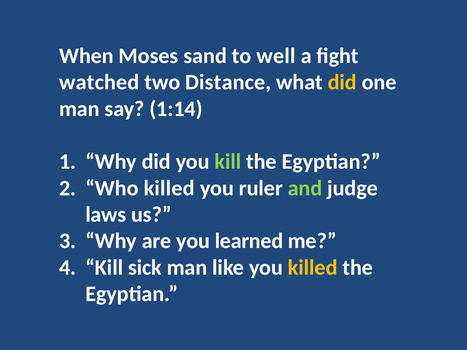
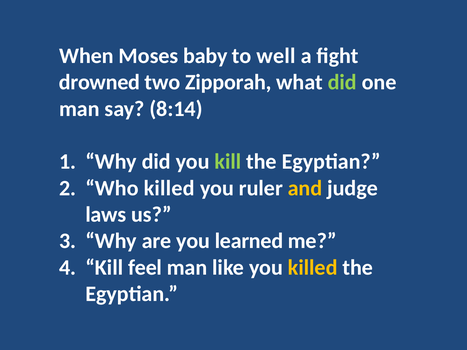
sand: sand -> baby (205, 56)
watched: watched -> drowned (99, 82)
Distance: Distance -> Zipporah (228, 82)
did colour: yellow -> light green (342, 82)
1:14: 1:14 -> 8:14 (176, 109)
and colour: light green -> yellow (305, 188)
sick: sick -> feel (145, 268)
